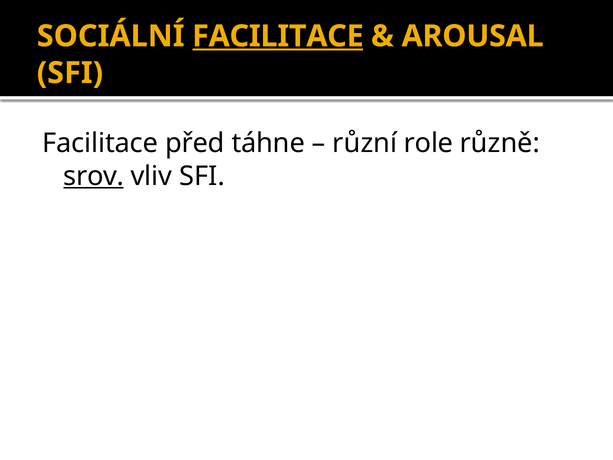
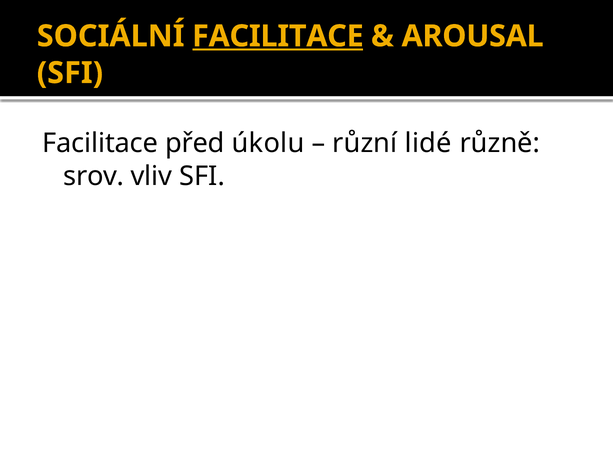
táhne: táhne -> úkolu (268, 143)
role: role -> lidé (428, 143)
srov underline: present -> none (94, 176)
